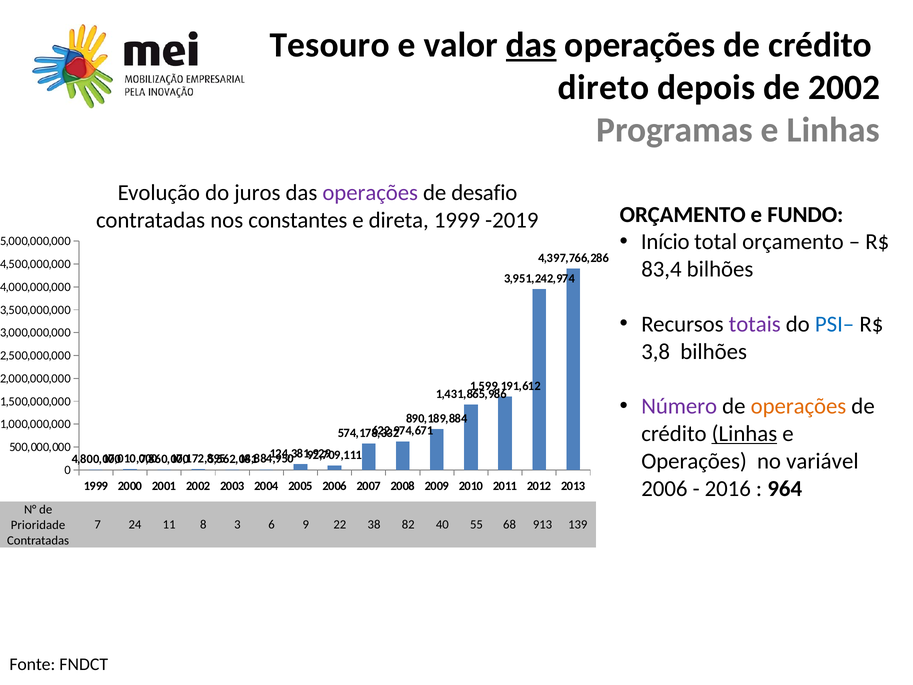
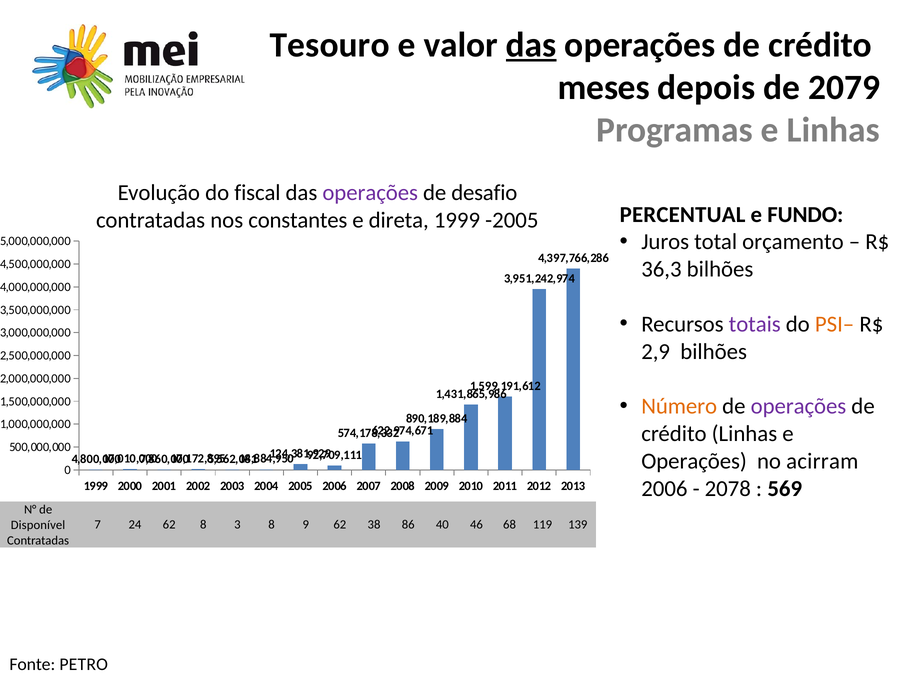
direto: direto -> meses (604, 88)
de 2002: 2002 -> 2079 (844, 88)
juros: juros -> fiscal (257, 193)
ORÇAMENTO: ORÇAMENTO -> PERCENTUAL (683, 214)
-2019: -2019 -> -2005 (512, 220)
Início: Início -> Juros (665, 242)
83,4: 83,4 -> 36,3 (661, 269)
PSI– colour: blue -> orange (835, 324)
3,8: 3,8 -> 2,9 (656, 351)
Número colour: purple -> orange (679, 406)
operações colour: orange -> purple (798, 406)
Linhas underline: present -> none (744, 434)
variável: variável -> acirram (822, 461)
2016: 2016 -> 2078 (728, 488)
964: 964 -> 569 (785, 488)
24 11: 11 -> 62 (169, 525)
3 6: 6 -> 8 (272, 525)
9 22: 22 -> 62 (340, 525)
82: 82 -> 86 (408, 525)
55: 55 -> 46 (476, 525)
913: 913 -> 119 (543, 525)
Prioridade: Prioridade -> Disponível (38, 525)
FNDCT: FNDCT -> PETRO (84, 664)
